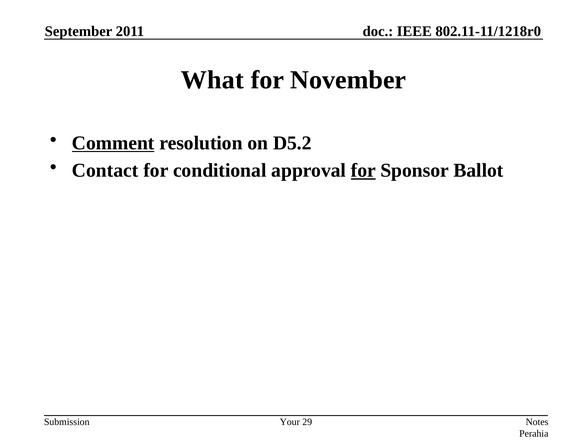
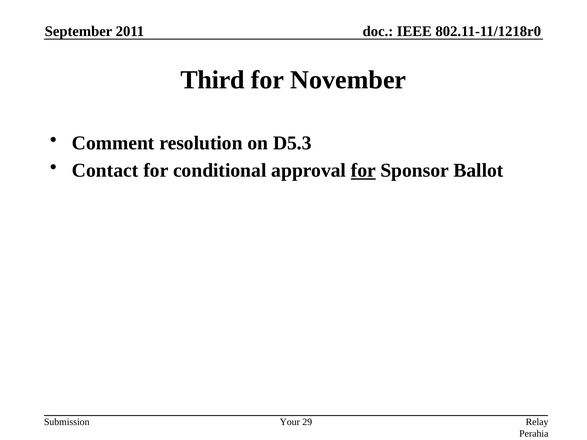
What: What -> Third (213, 80)
Comment underline: present -> none (113, 143)
D5.2: D5.2 -> D5.3 (292, 143)
Notes: Notes -> Relay (537, 422)
